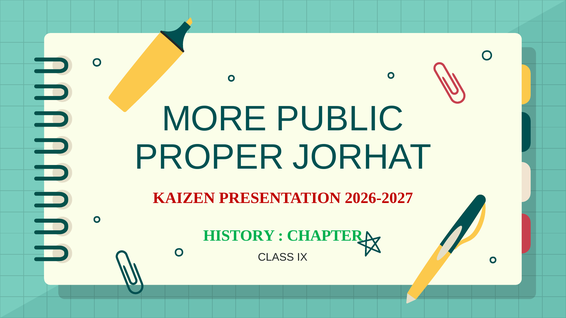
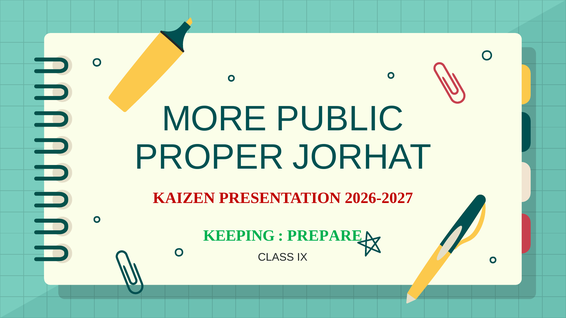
HISTORY: HISTORY -> KEEPING (239, 236)
CHAPTER: CHAPTER -> PREPARE (325, 236)
